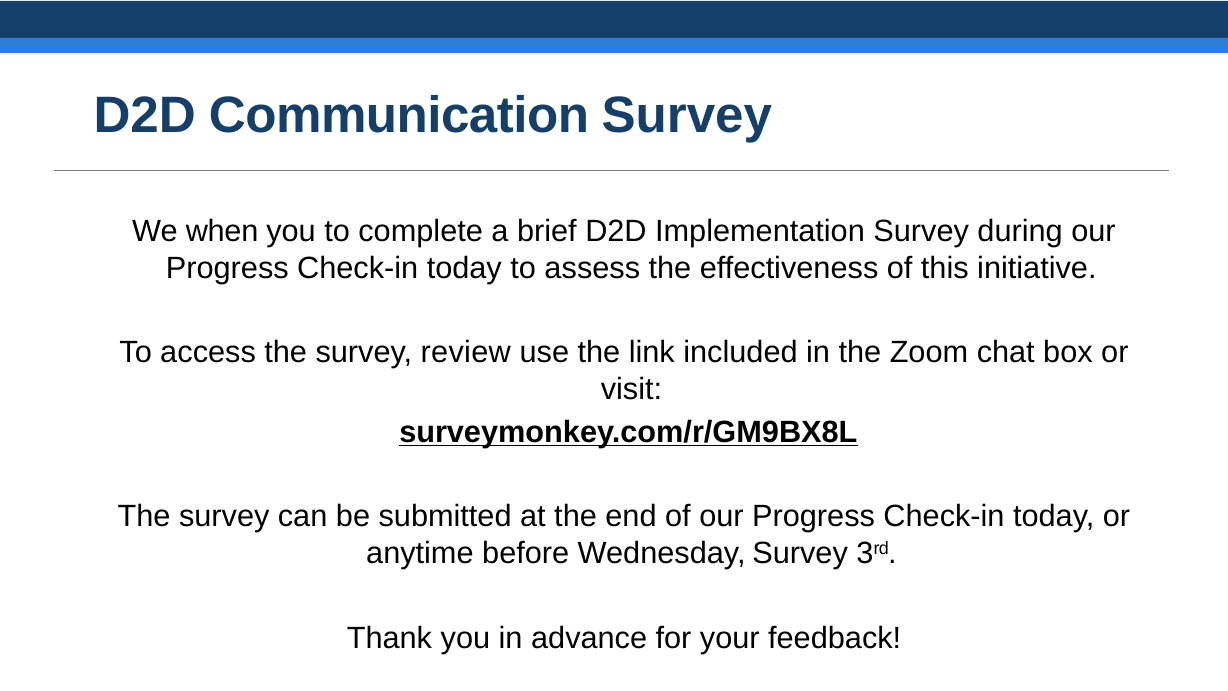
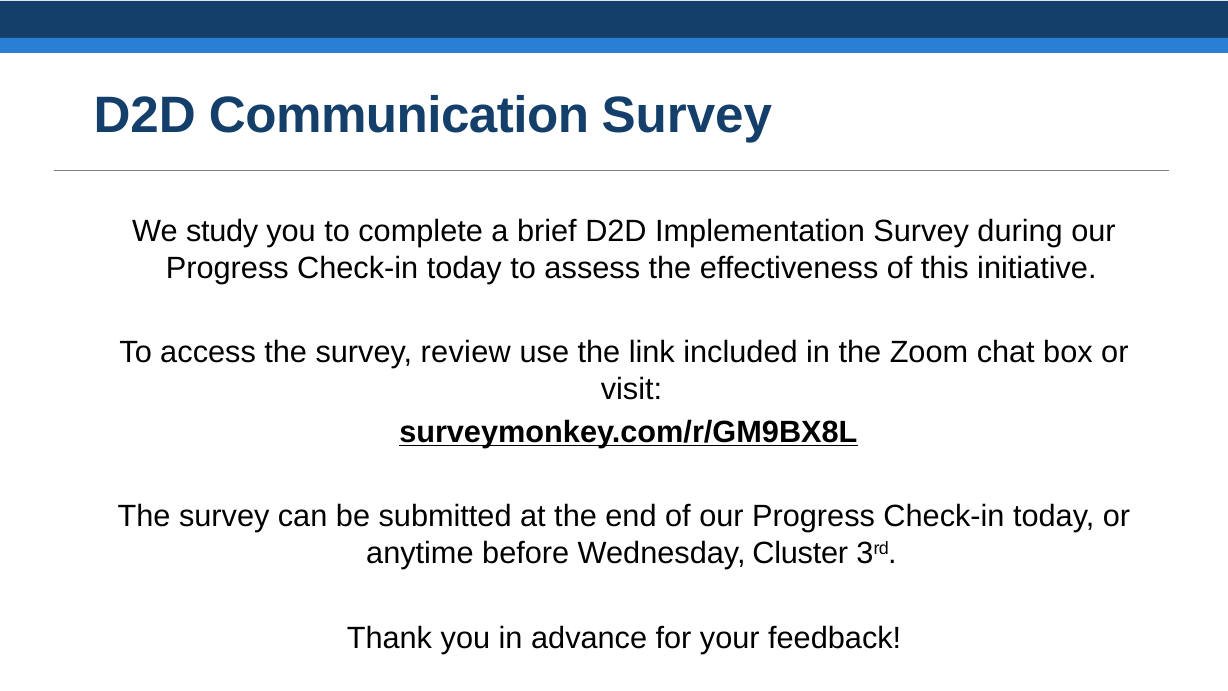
when: when -> study (222, 231)
Wednesday Survey: Survey -> Cluster (800, 553)
